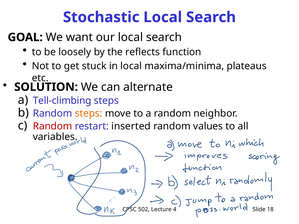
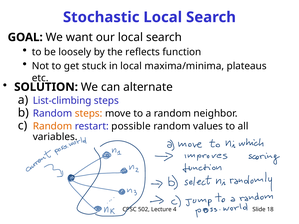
Tell-climbing: Tell-climbing -> List-climbing (62, 101)
Random colour: red -> orange (53, 126)
inserted: inserted -> possible (131, 126)
